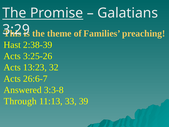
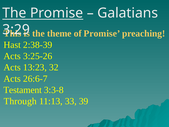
of Families: Families -> Promise (102, 33)
Answered: Answered -> Testament (23, 90)
